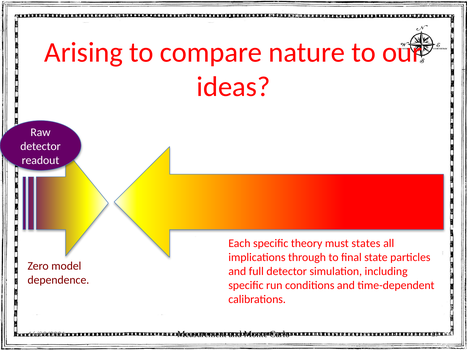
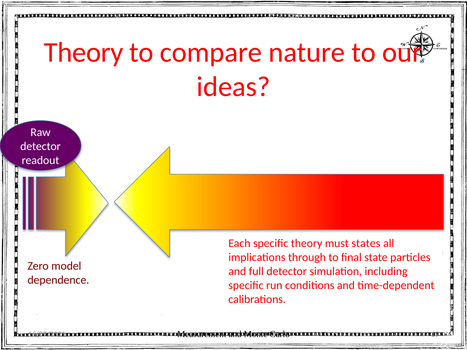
Arising: Arising -> Theory (84, 53)
